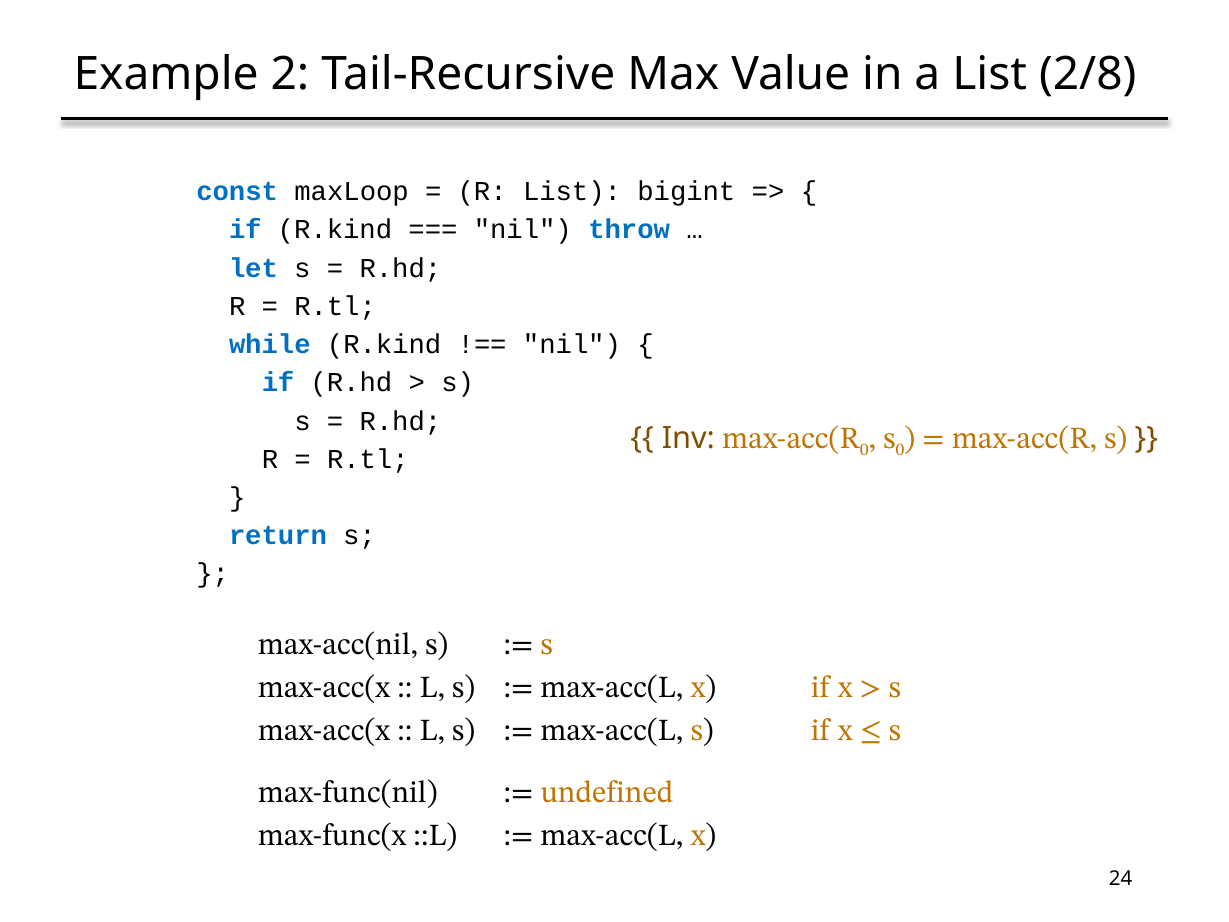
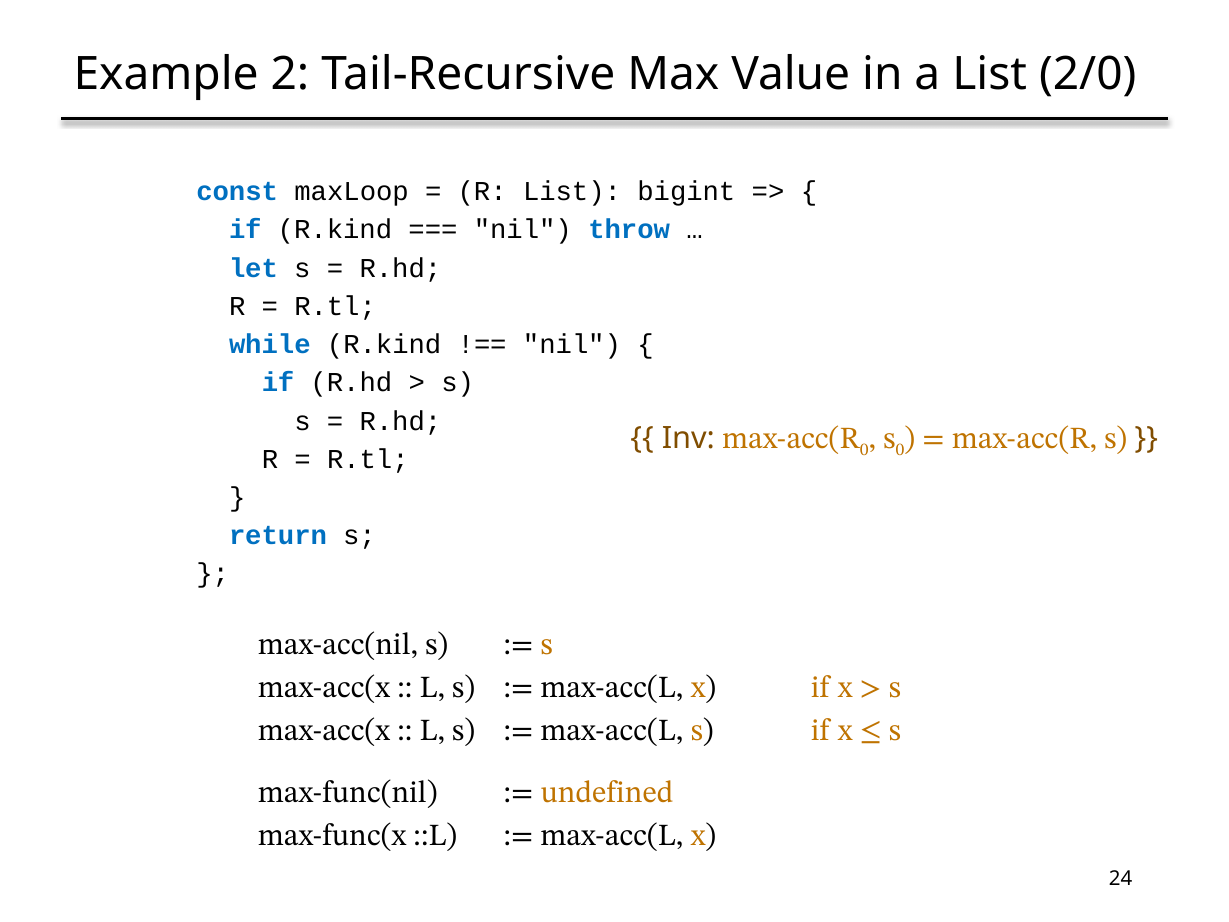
2/8: 2/8 -> 2/0 (1088, 74)
